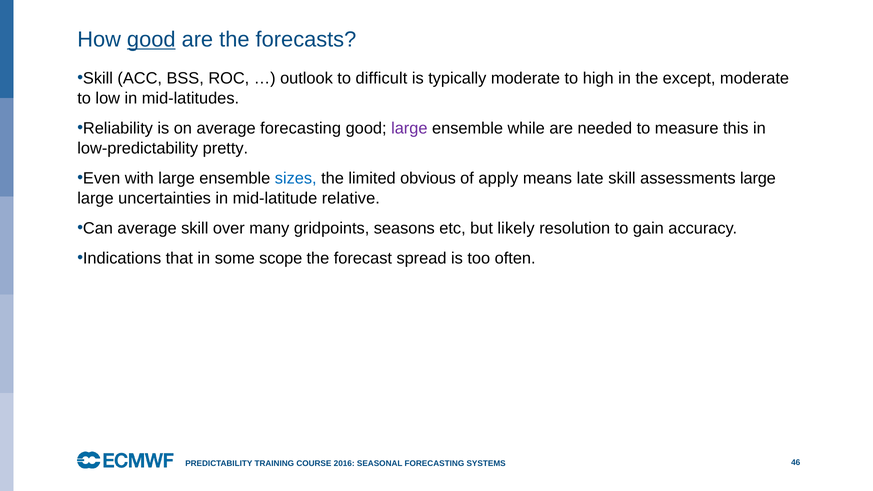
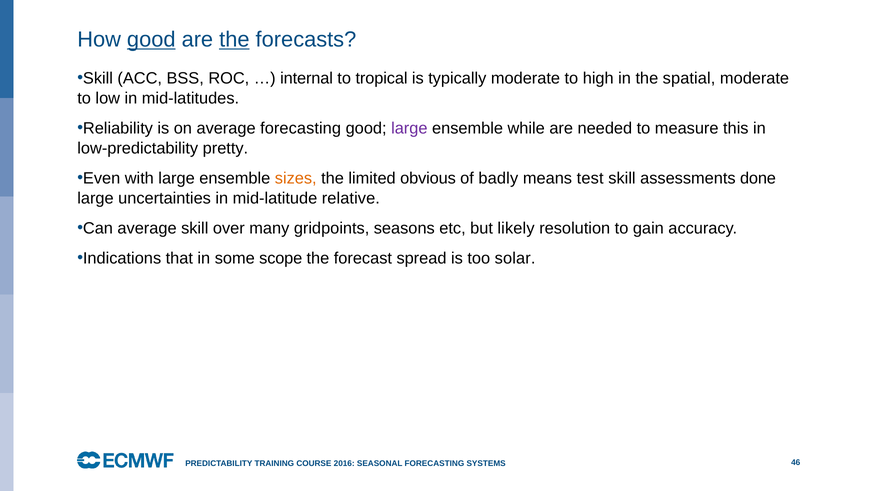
the underline: none -> present (234, 40)
outlook: outlook -> internal (307, 78)
difficult: difficult -> tropical (382, 78)
except: except -> spatial (689, 78)
sizes colour: blue -> orange (296, 178)
apply: apply -> badly (498, 178)
late: late -> test (590, 178)
assessments large: large -> done (758, 178)
often: often -> solar (515, 258)
